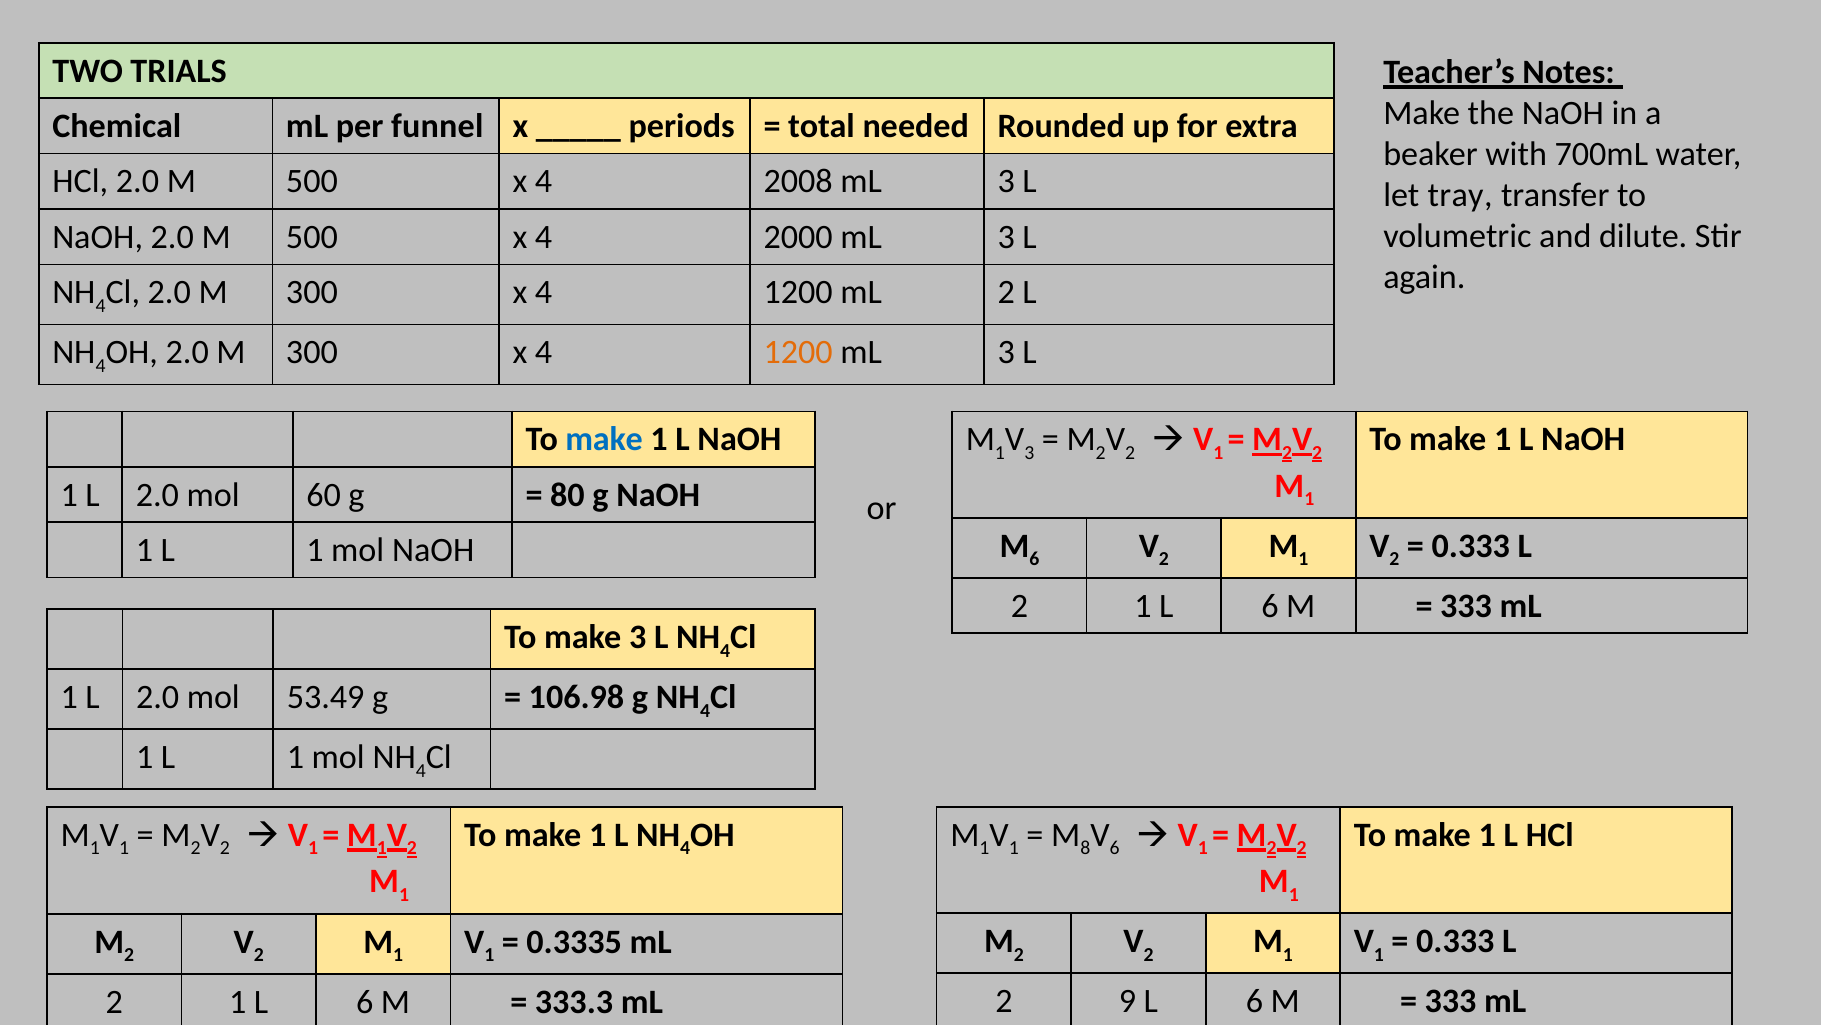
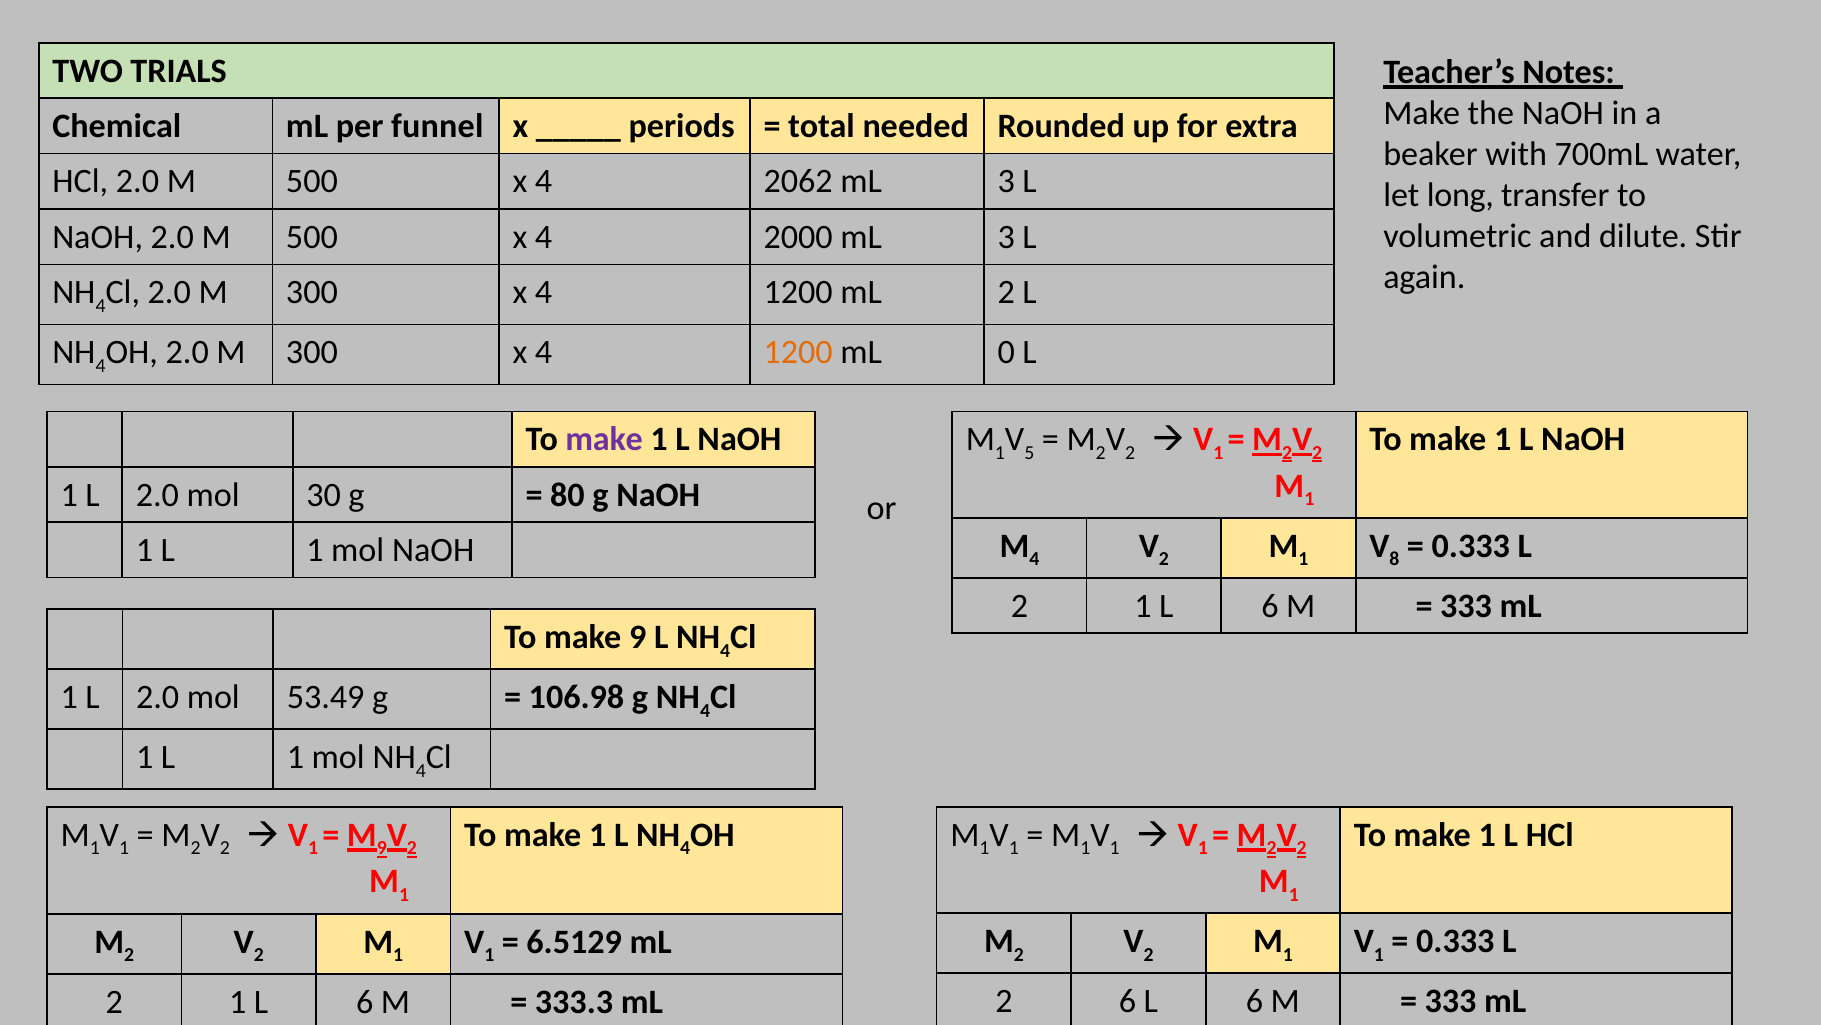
2008: 2008 -> 2062 (798, 182)
tray: tray -> long (1460, 195)
3: 3 -> 0 (1006, 352)
make colour: blue -> purple (604, 439)
3: 3 -> 5 (1029, 452)
60: 60 -> 30 (324, 495)
M 6: 6 -> 4 (1034, 559)
2: 2 -> 8 (1394, 559)
make 3: 3 -> 9 (638, 637)
1: 1 -> 9 (382, 848)
8: 8 -> 1 (1085, 848)
6: 6 -> 1 (1115, 848)
0.3335: 0.3335 -> 6.5129 (574, 941)
2 9: 9 -> 6 (1128, 1001)
